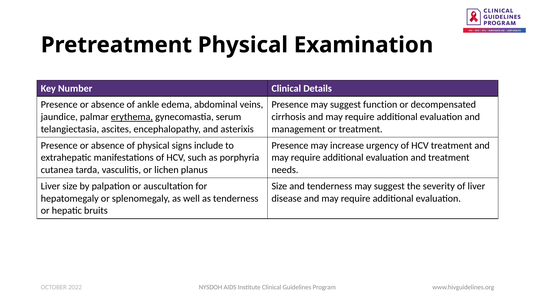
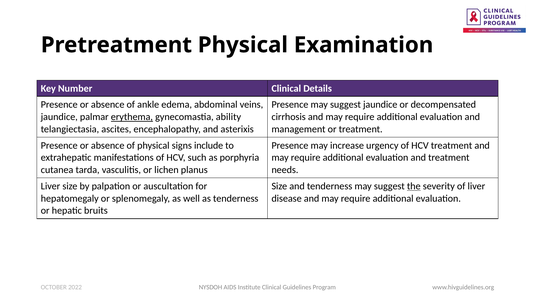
suggest function: function -> jaundice (380, 105)
serum: serum -> ability (228, 117)
the underline: none -> present (414, 186)
